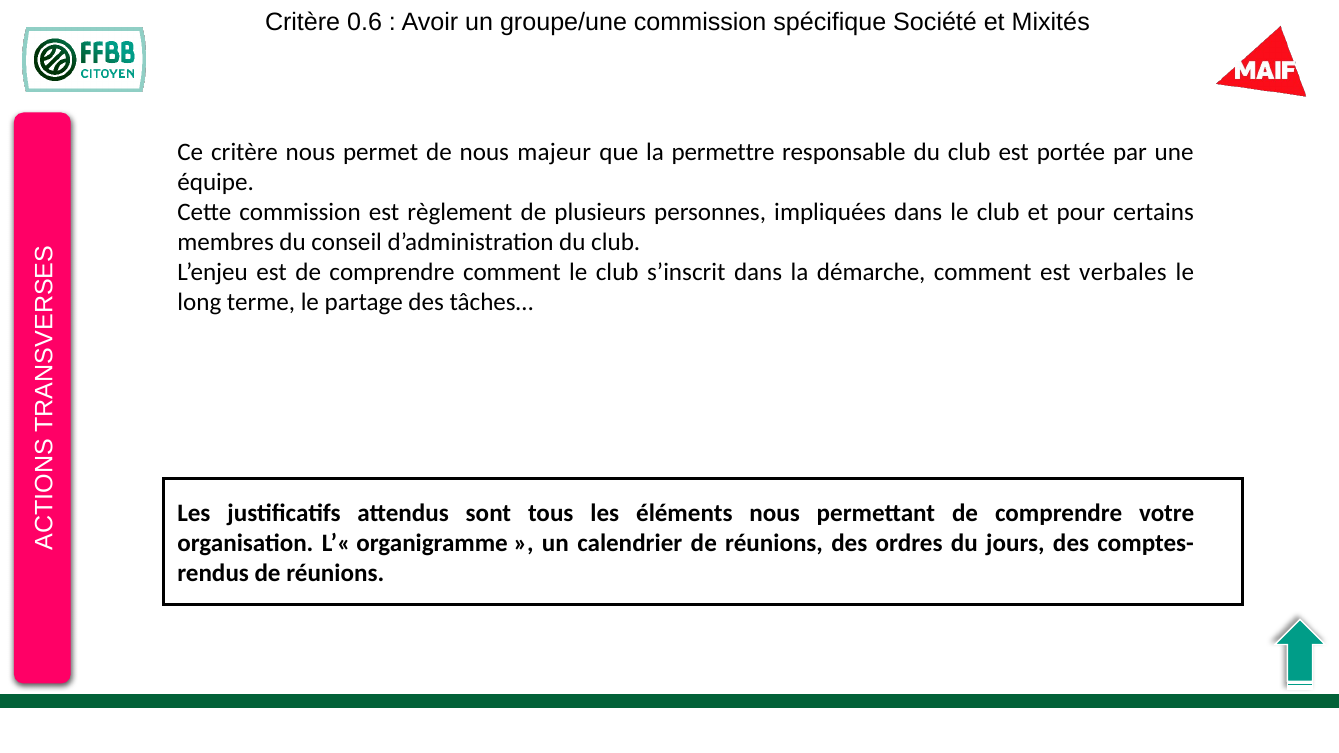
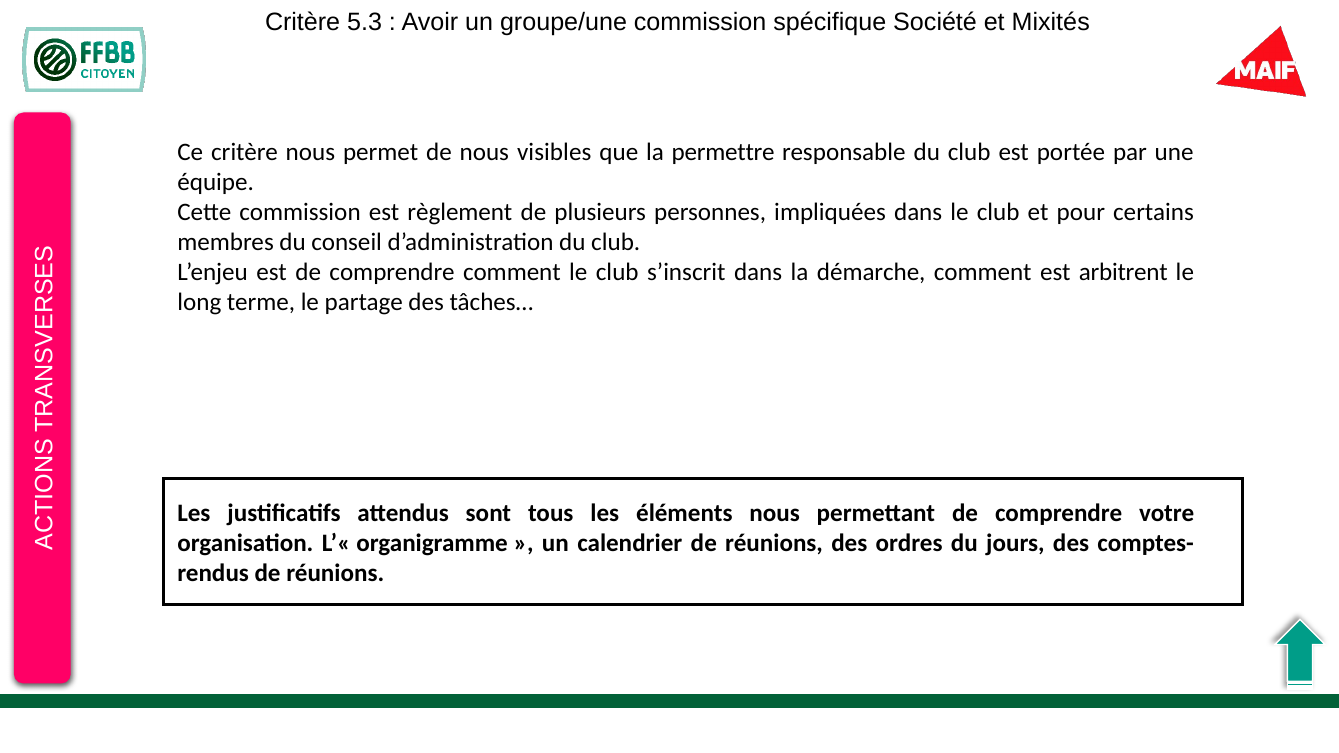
0.6: 0.6 -> 5.3 (365, 22)
majeur: majeur -> visibles (554, 152)
verbales: verbales -> arbitrent (1123, 272)
